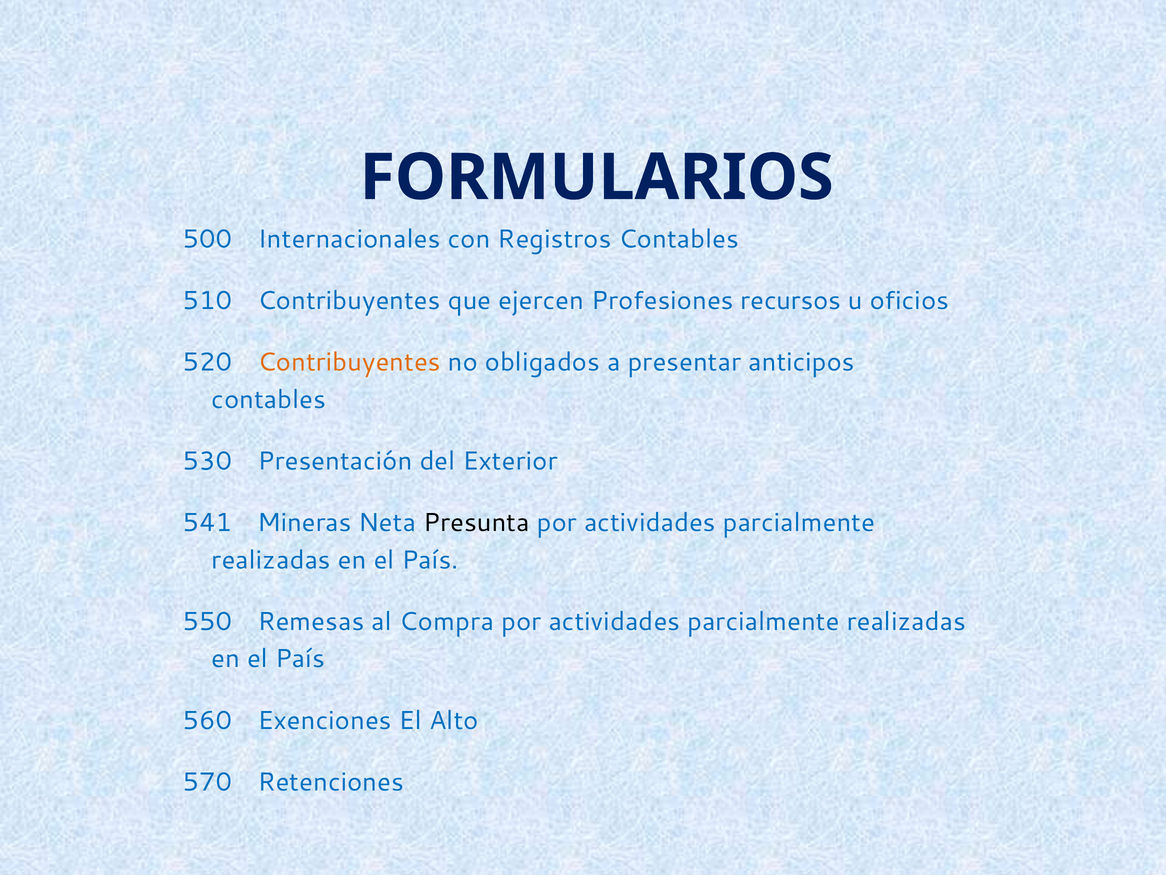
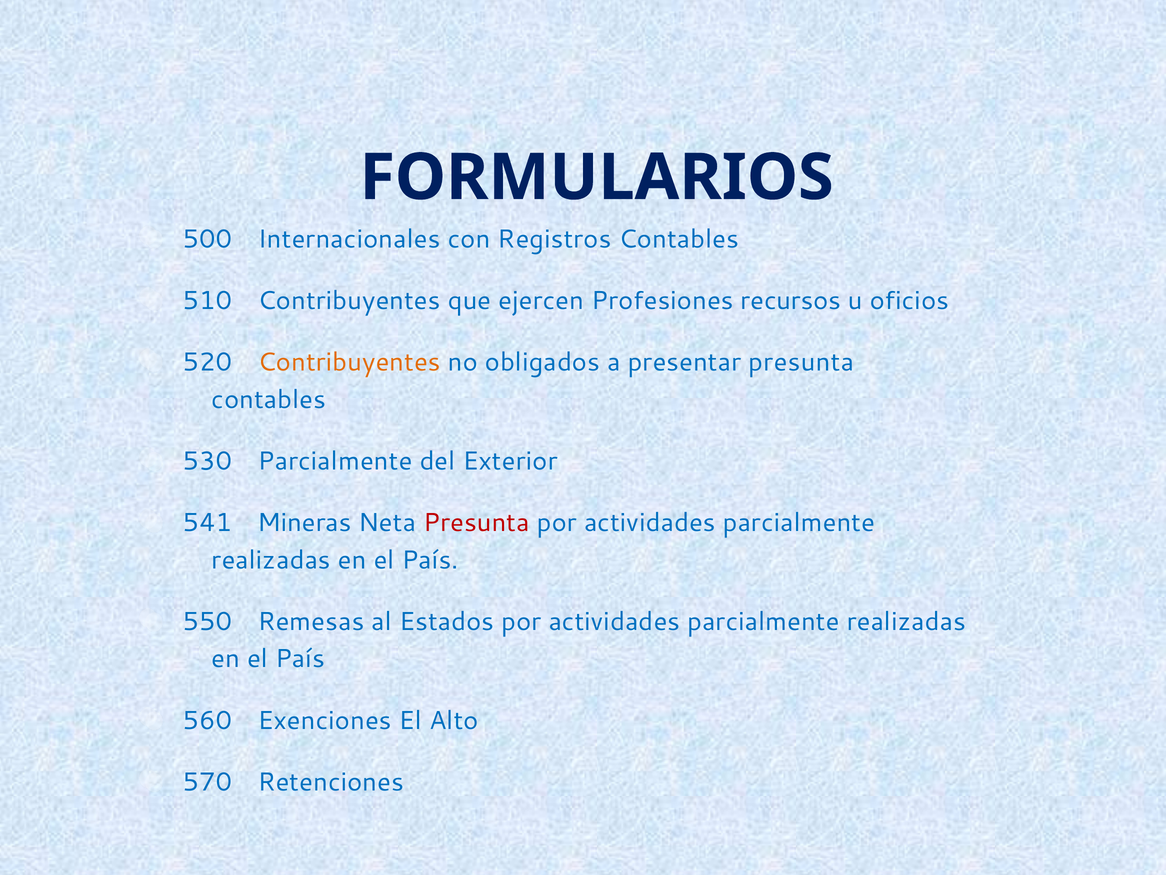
presentar anticipos: anticipos -> presunta (801, 362)
530 Presentación: Presentación -> Parcialmente (335, 461)
Presunta colour: black -> red (476, 522)
Compra: Compra -> Estados (447, 621)
